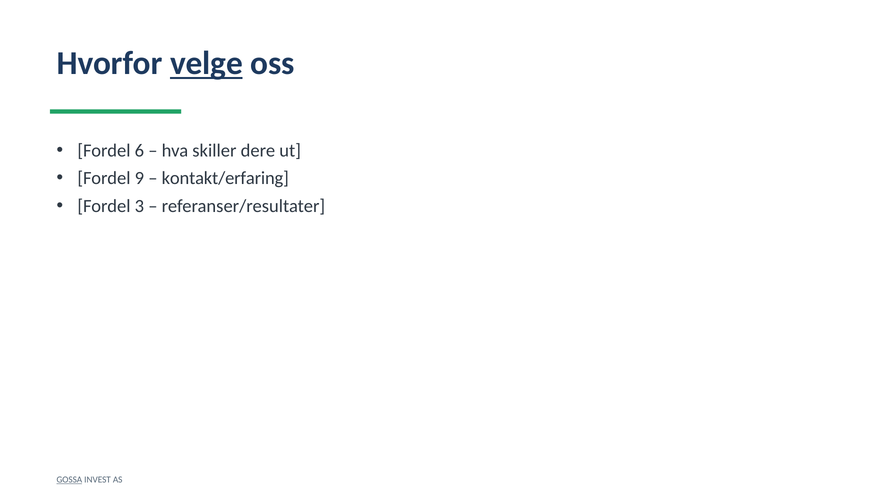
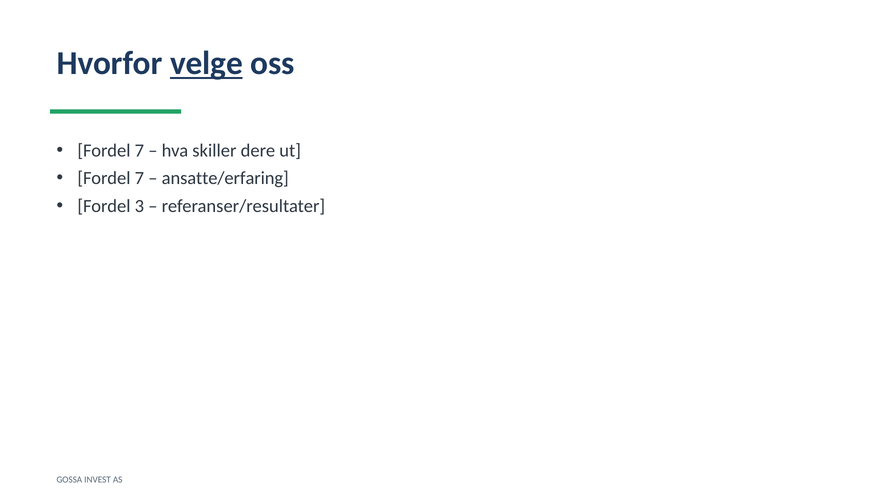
6: 6 -> 7 (139, 151)
9: 9 -> 7 (139, 178)
kontakt/erfaring: kontakt/erfaring -> ansatte/erfaring (225, 178)
GOSSA underline: present -> none (69, 480)
